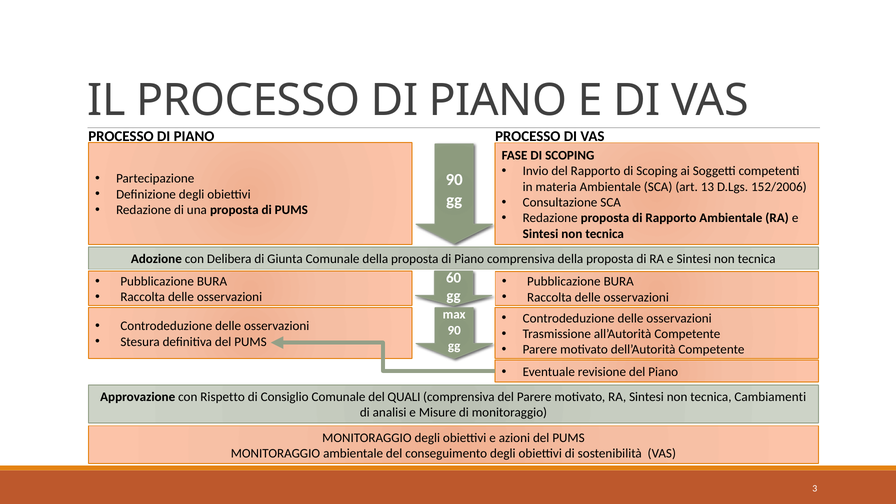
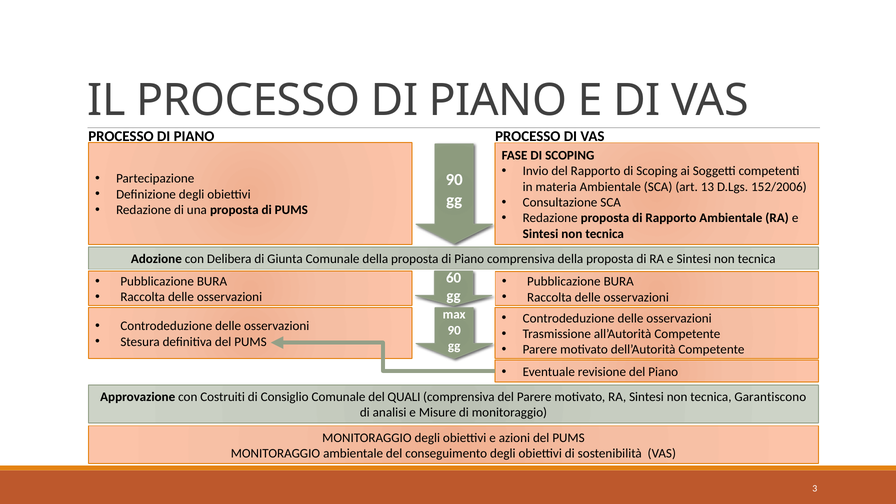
Rispetto: Rispetto -> Costruiti (223, 397)
Cambiamenti: Cambiamenti -> Garantiscono (770, 397)
